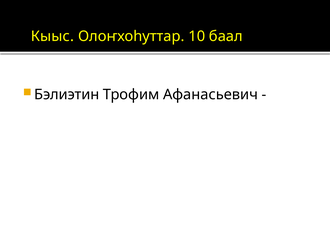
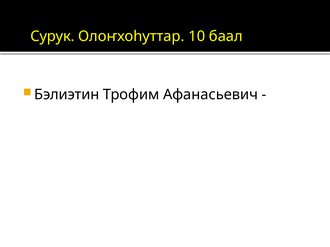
Кыыс: Кыыс -> Сурук (53, 36)
